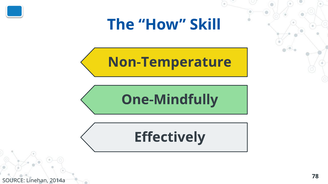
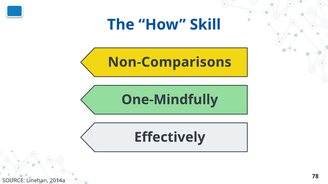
Non-Temperature: Non-Temperature -> Non-Comparisons (170, 62)
